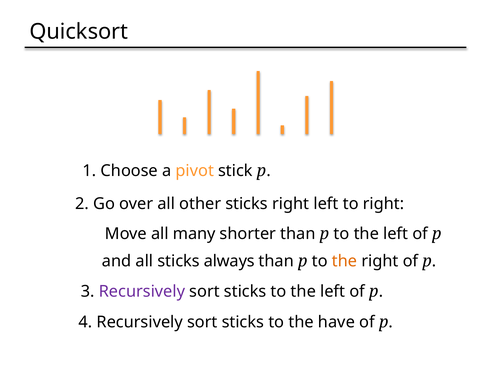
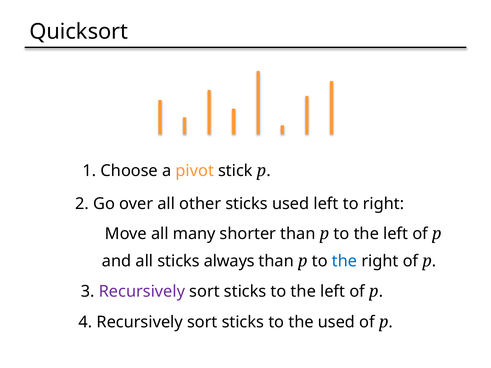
sticks right: right -> used (291, 204)
the colour: orange -> blue (345, 261)
the have: have -> used (336, 322)
